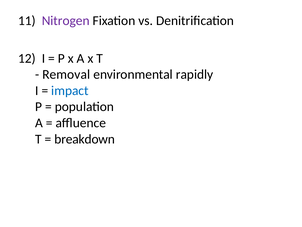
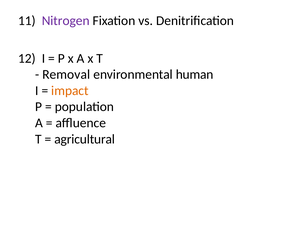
rapidly: rapidly -> human (195, 74)
impact colour: blue -> orange (70, 90)
breakdown: breakdown -> agricultural (85, 139)
